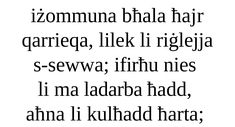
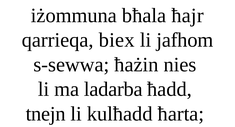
lilek: lilek -> biex (117, 40)
riġlejja: riġlejja -> jafhom (185, 40)
ifirħu: ifirħu -> ħażin (136, 64)
aħna: aħna -> tnejn (46, 113)
